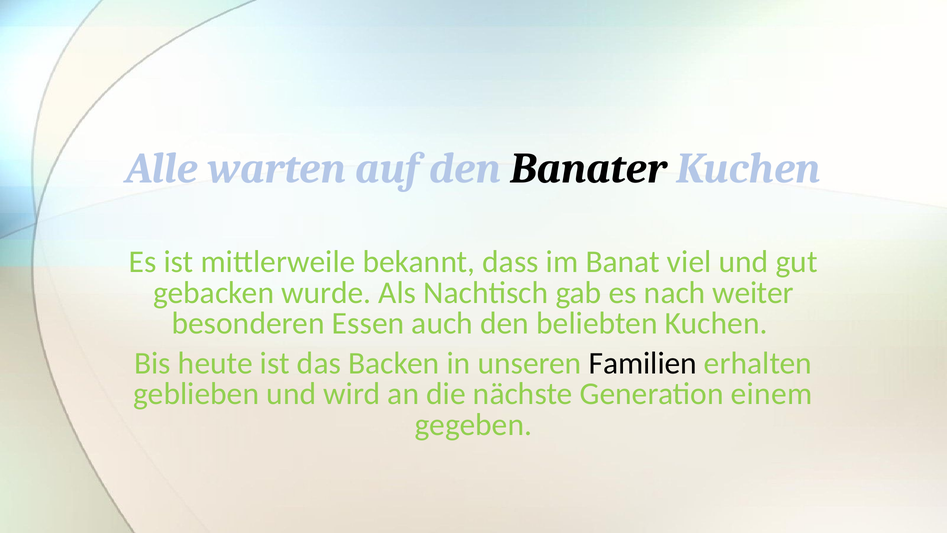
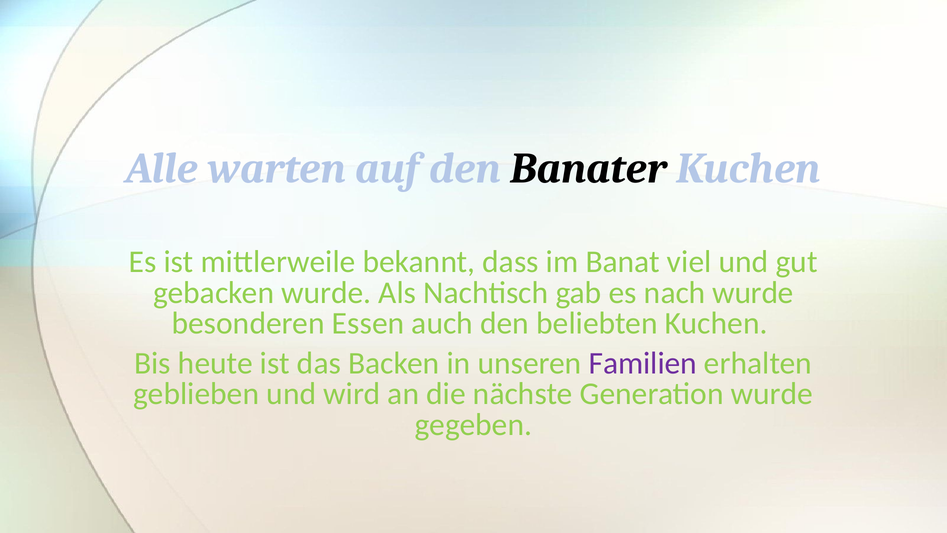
nach weiter: weiter -> wurde (753, 293)
Familien colour: black -> purple (643, 363)
Generation einem: einem -> wurde (772, 394)
